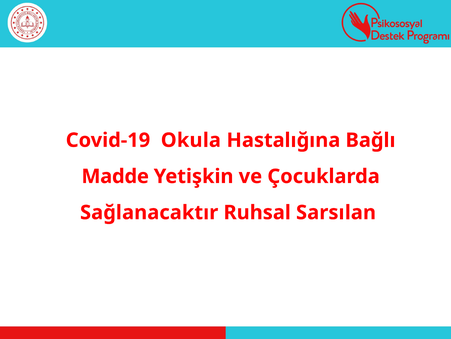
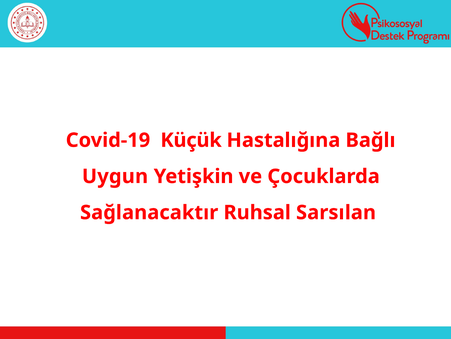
Okula: Okula -> Küçük (191, 140)
Madde: Madde -> Uygun (115, 176)
